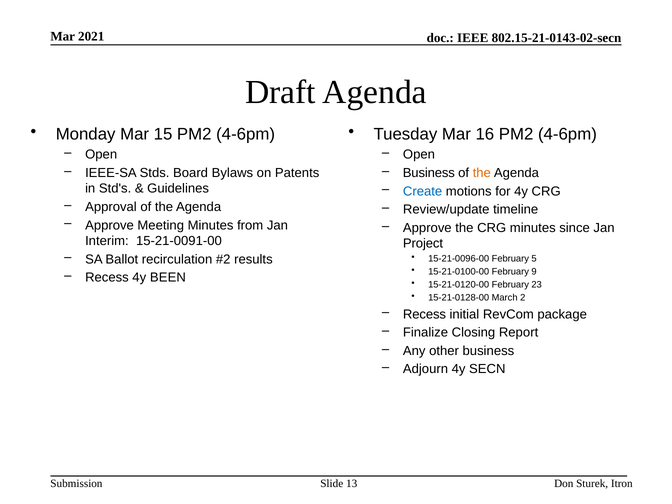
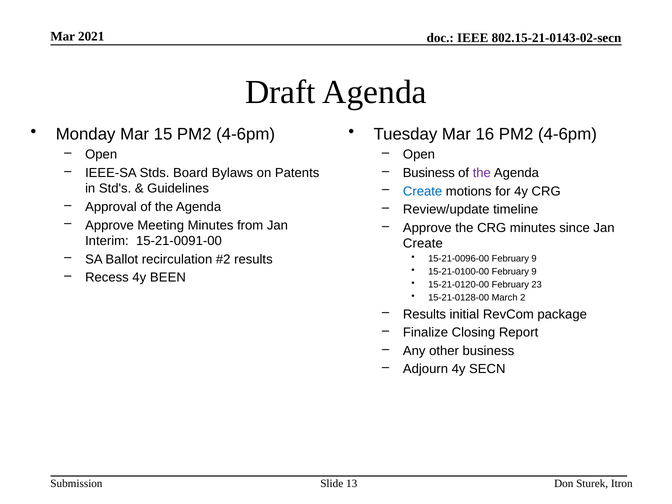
the colour: orange -> purple (482, 173)
Project: Project -> Create (423, 244)
15-21-0096-00 February 5: 5 -> 9 (534, 259)
Recess: Recess -> Results (424, 314)
